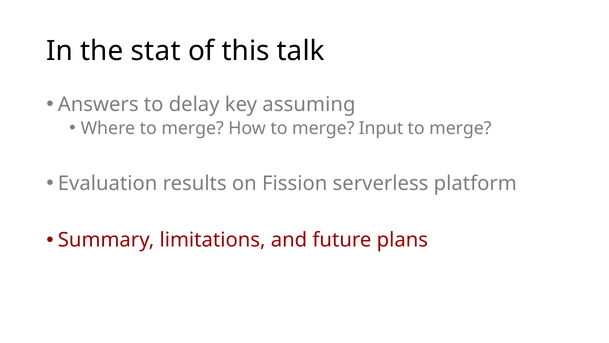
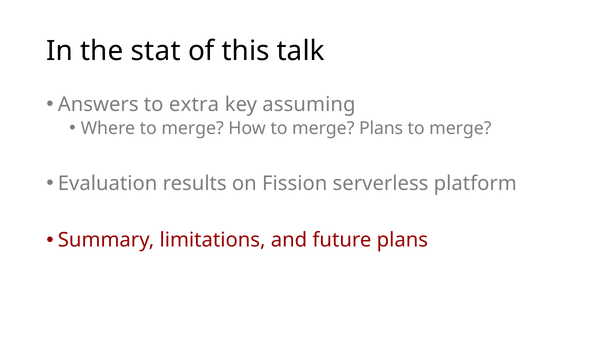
delay: delay -> extra (194, 104)
merge Input: Input -> Plans (381, 128)
